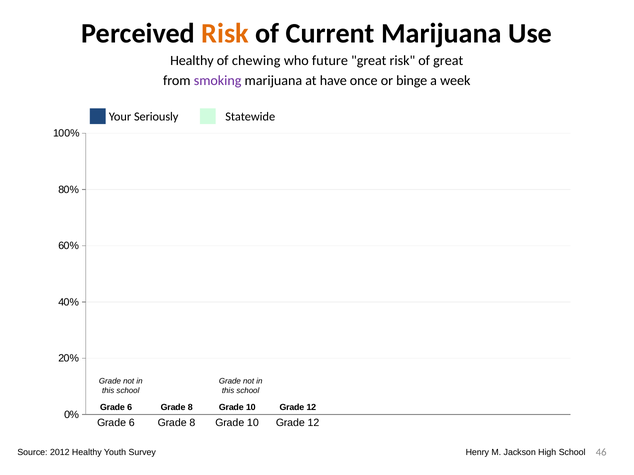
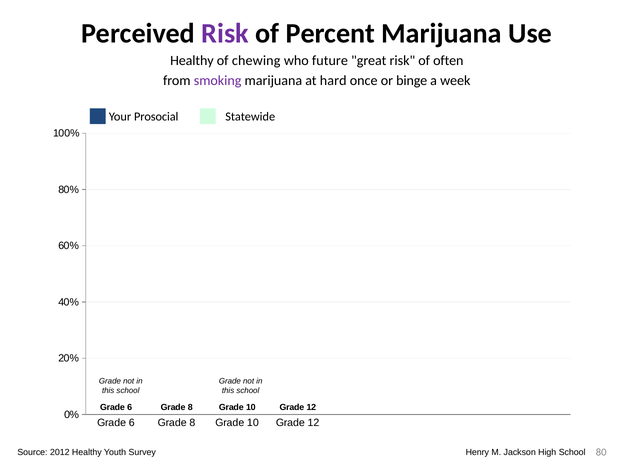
Risk colour: orange -> purple (225, 34)
Current: Current -> Percent (330, 34)
of great: great -> often (448, 61)
have: have -> hard (333, 81)
Seriously: Seriously -> Prosocial (156, 117)
46: 46 -> 80 (601, 453)
